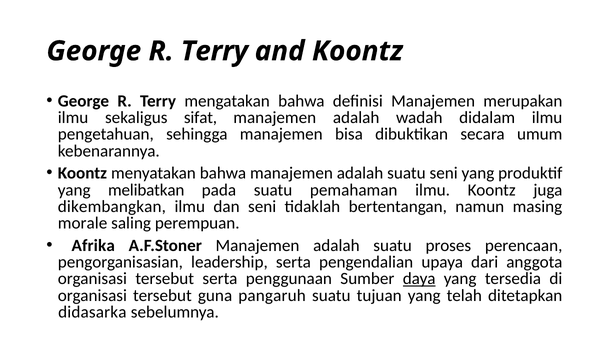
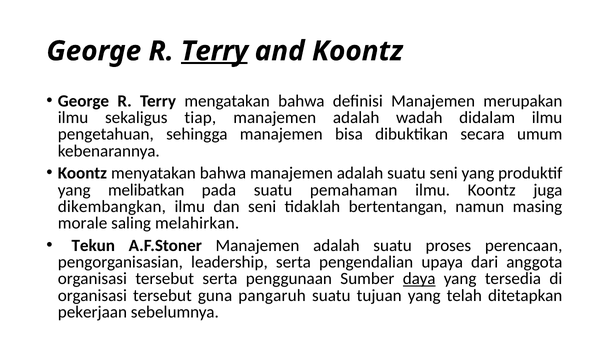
Terry underline: none -> present (214, 51)
sifat: sifat -> tiap (200, 118)
perempuan: perempuan -> melahirkan (197, 224)
Afrika: Afrika -> Tekun (93, 246)
didasarka: didasarka -> pekerjaan (92, 313)
